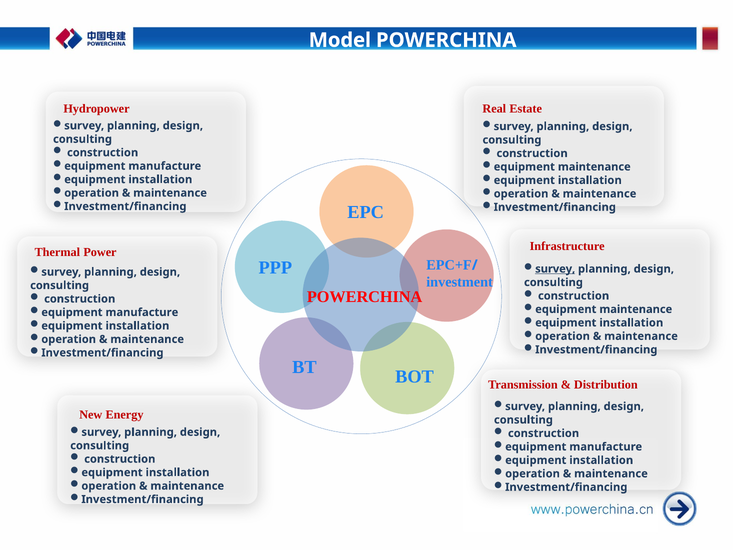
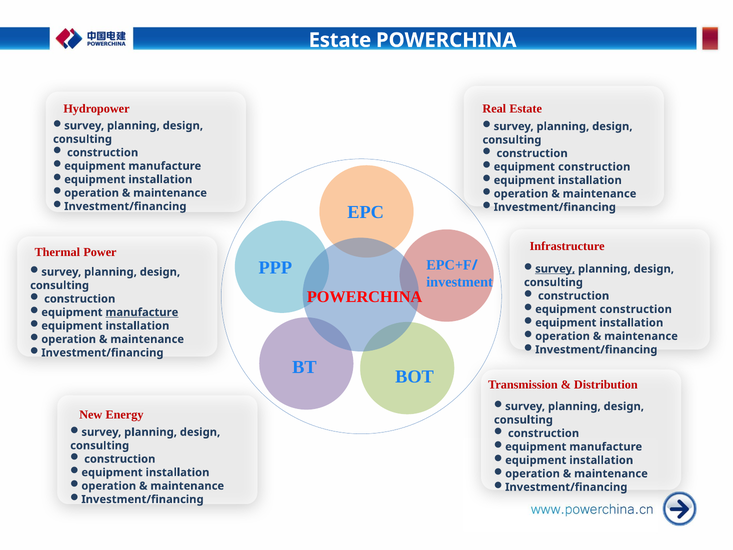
Model: Model -> Estate (340, 40)
maintenance: maintenance -> construction (594, 167)
maintenance: maintenance -> construction (636, 309)
manufacture underline: none -> present (142, 312)
